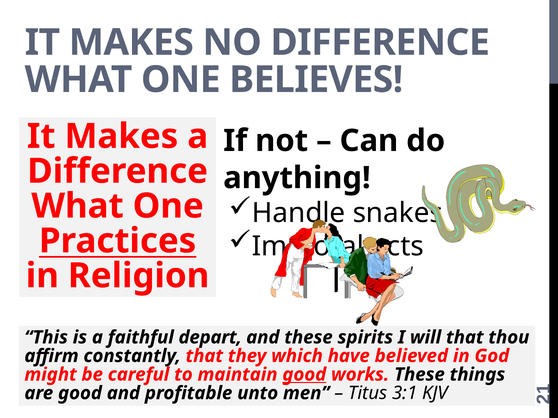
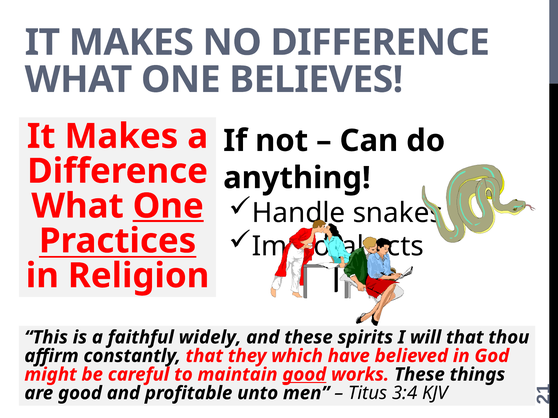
One underline: none -> present (168, 206)
depart: depart -> widely (210, 338)
3:1: 3:1 -> 3:4 (405, 394)
